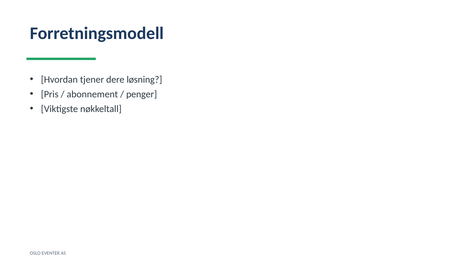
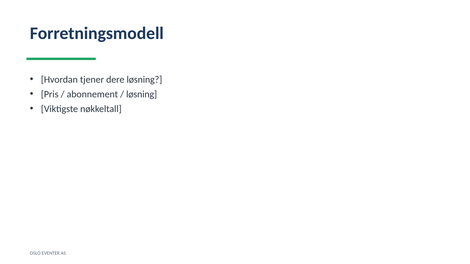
penger: penger -> løsning (142, 94)
